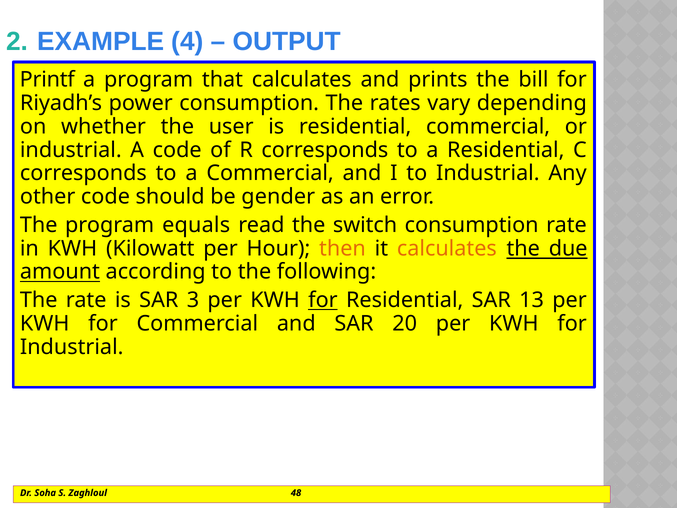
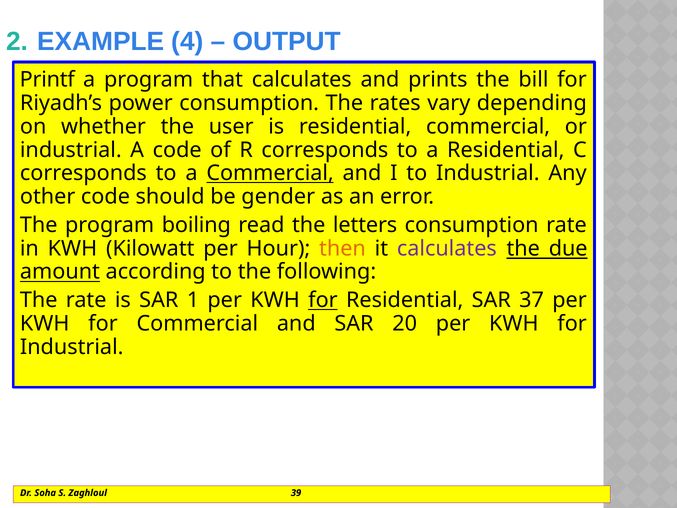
Commercial underline: none -> present (270, 173)
equals: equals -> boiling (196, 225)
switch: switch -> letters (365, 225)
calculates colour: orange -> purple (447, 248)
3: 3 -> 1 (193, 300)
13: 13 -> 37 (532, 300)
48: 48 -> 39 (296, 493)
